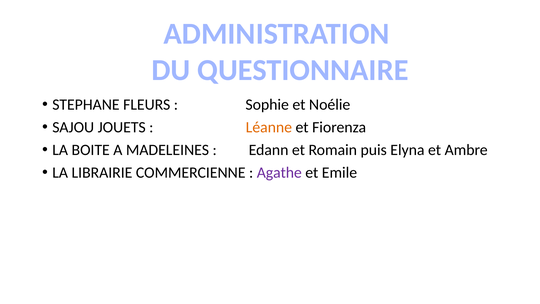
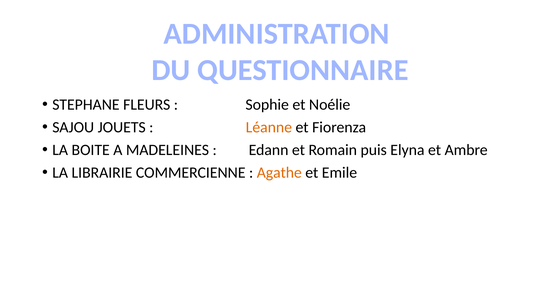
Agathe colour: purple -> orange (279, 172)
